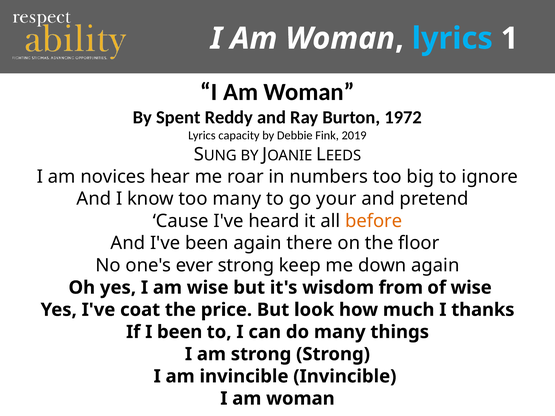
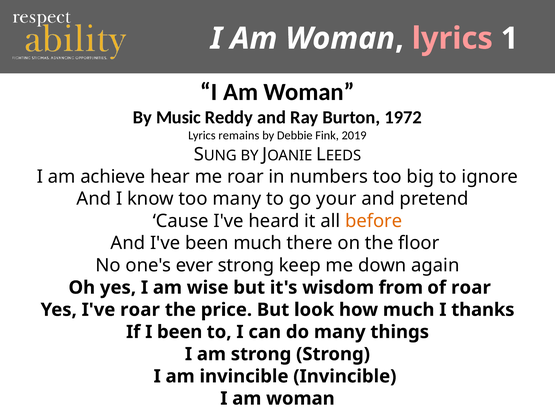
lyrics colour: light blue -> pink (452, 39)
Spent: Spent -> Music (178, 118)
capacity: capacity -> remains (239, 136)
novices: novices -> achieve (113, 177)
been again: again -> much (258, 243)
of wise: wise -> roar (471, 288)
I've coat: coat -> roar (140, 310)
